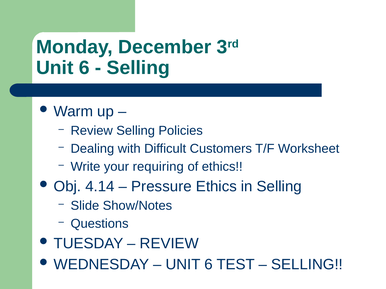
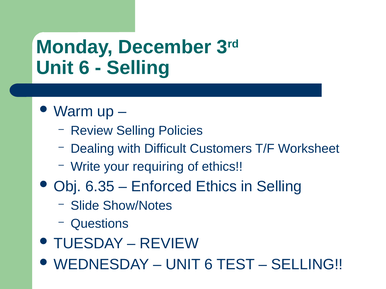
4.14: 4.14 -> 6.35 (100, 187)
Pressure: Pressure -> Enforced (161, 187)
